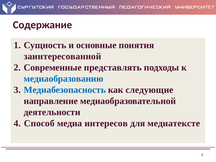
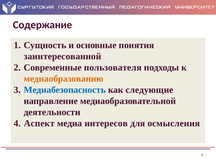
представлять: представлять -> пользователя (113, 67)
медиаобразованию colour: blue -> orange (64, 79)
Способ: Способ -> Аспект (39, 123)
медиатексте: медиатексте -> осмысления (174, 123)
